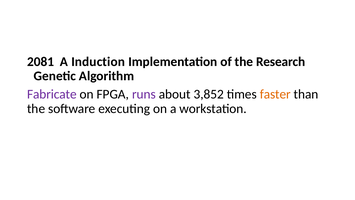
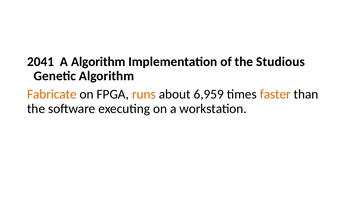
2081: 2081 -> 2041 (41, 62)
A Induction: Induction -> Algorithm (98, 62)
Research: Research -> Studious (281, 62)
Fabricate colour: purple -> orange (52, 94)
runs colour: purple -> orange (144, 94)
3,852: 3,852 -> 6,959 (209, 94)
